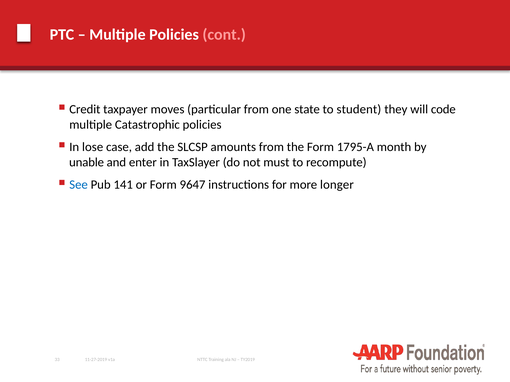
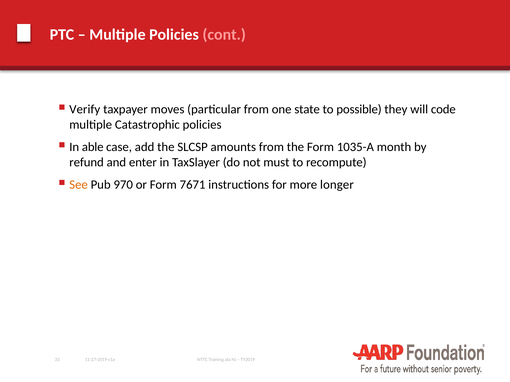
Credit: Credit -> Verify (85, 109)
student: student -> possible (359, 109)
lose: lose -> able (93, 147)
1795-A: 1795-A -> 1035-A (355, 147)
unable: unable -> refund (87, 162)
See colour: blue -> orange (79, 185)
141: 141 -> 970 (123, 185)
9647: 9647 -> 7671 (193, 185)
